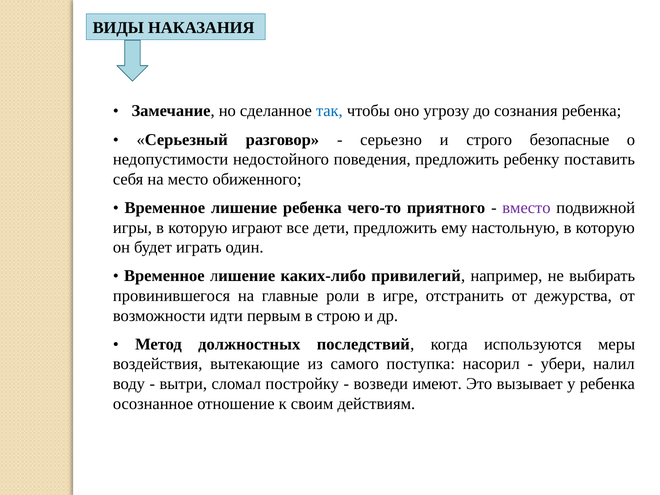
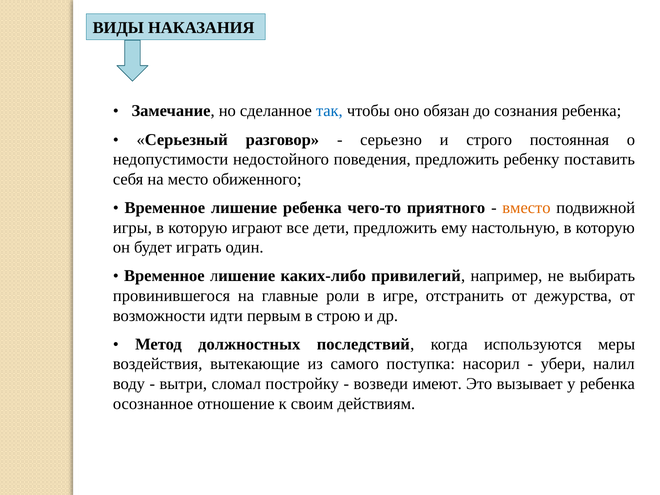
угрозу: угрозу -> обязан (446, 111)
безопасные: безопасные -> постоянная (570, 140)
вместо colour: purple -> orange (526, 208)
